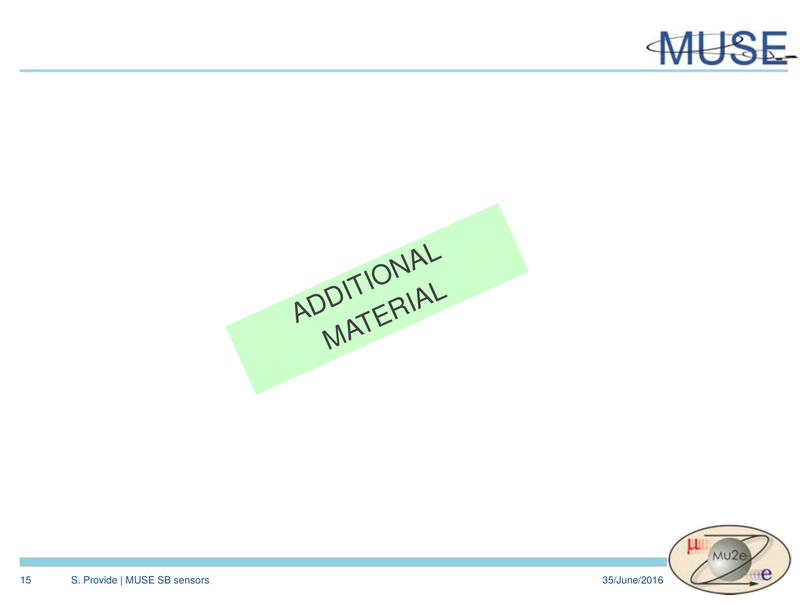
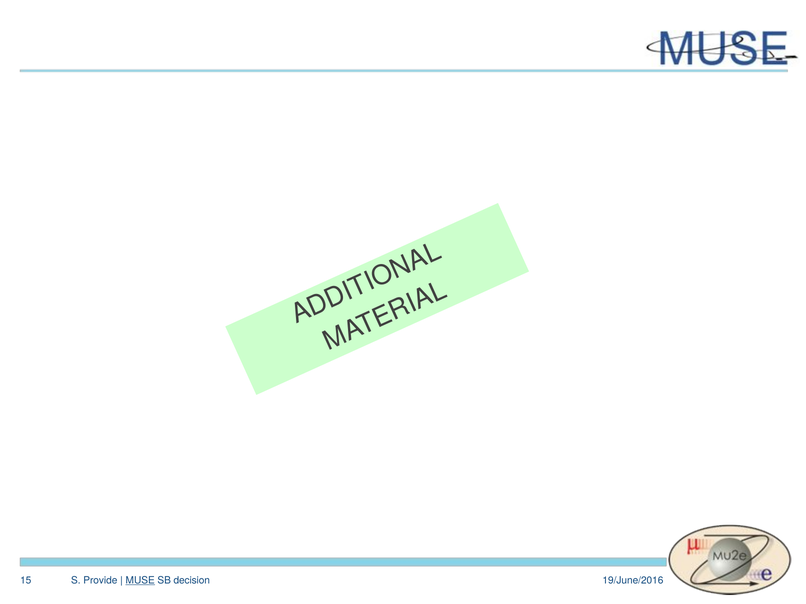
MUSE underline: none -> present (140, 581)
sensors: sensors -> decision (192, 581)
35/June/2016: 35/June/2016 -> 19/June/2016 (633, 581)
